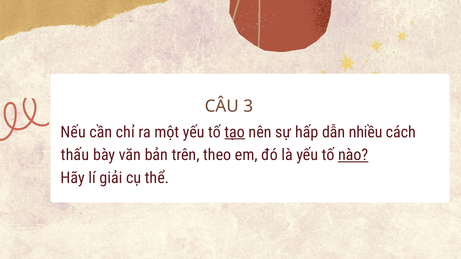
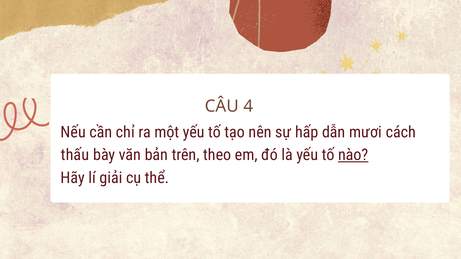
3: 3 -> 4 (248, 106)
tạo underline: present -> none (235, 132)
nhiều: nhiều -> mươi (366, 132)
